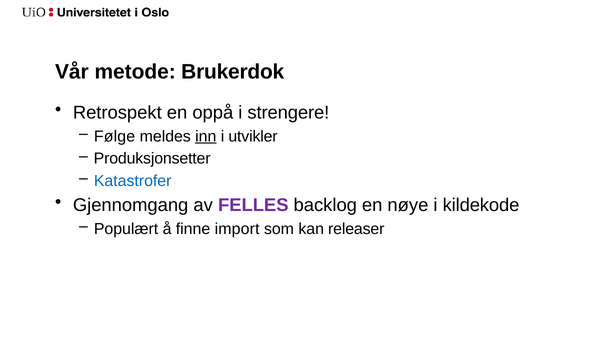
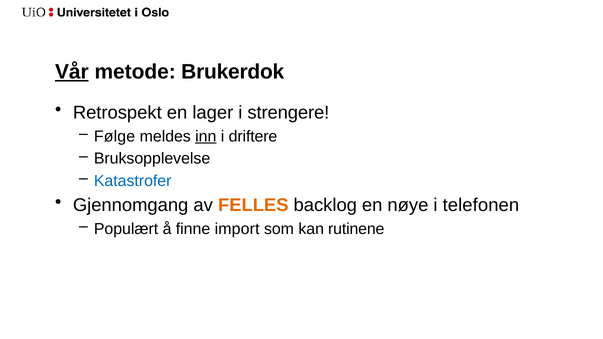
Vår underline: none -> present (72, 72)
oppå: oppå -> lager (213, 113)
utvikler: utvikler -> driftere (253, 136)
Produksjonsetter: Produksjonsetter -> Bruksopplevelse (152, 159)
FELLES colour: purple -> orange (253, 205)
kildekode: kildekode -> telefonen (481, 205)
releaser: releaser -> rutinene (356, 229)
